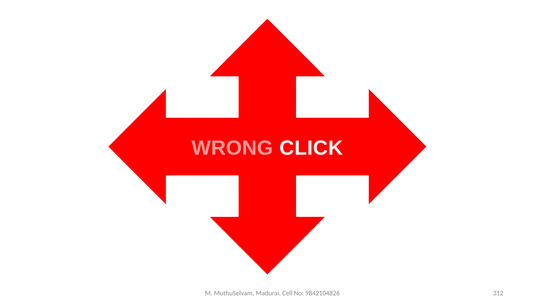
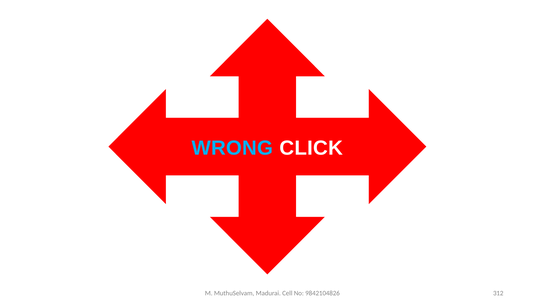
WRONG colour: pink -> light blue (232, 148)
